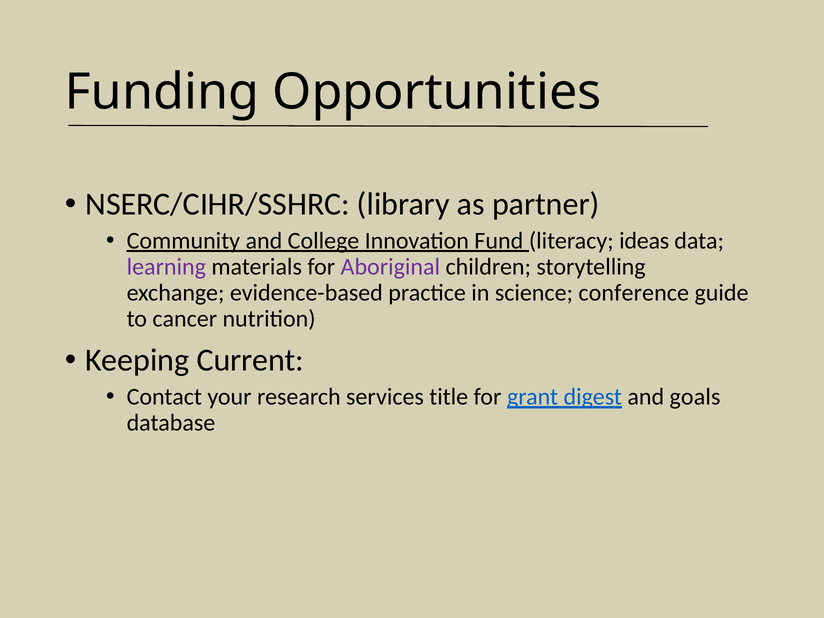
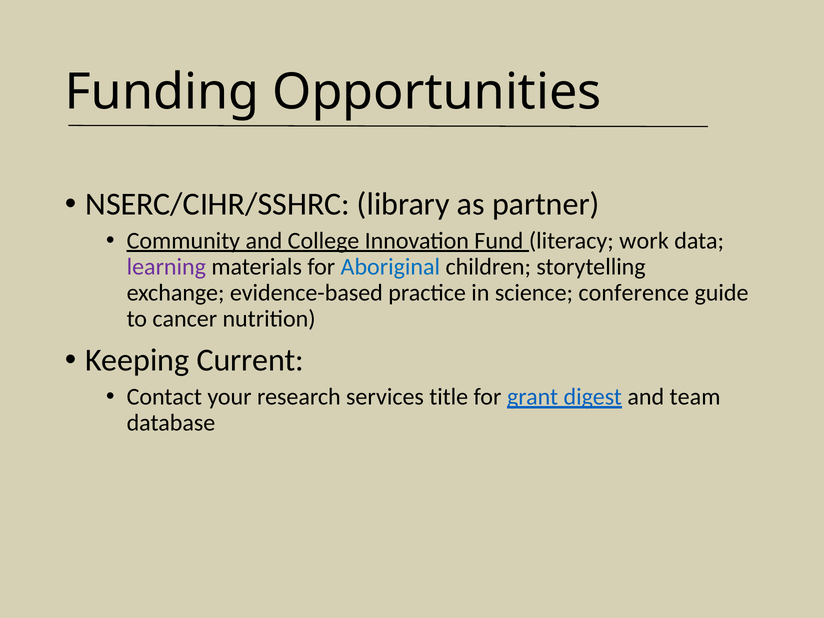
ideas: ideas -> work (644, 241)
Aboriginal colour: purple -> blue (390, 267)
goals: goals -> team (695, 397)
